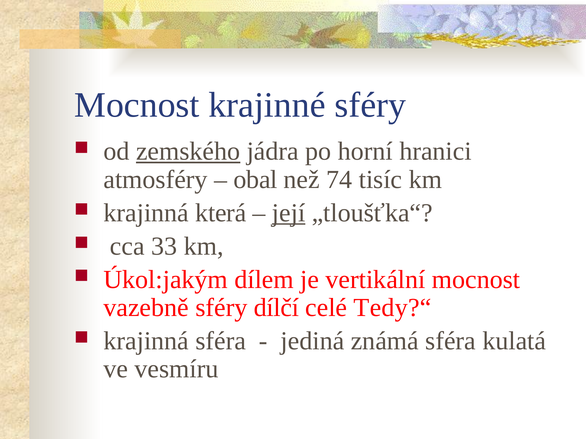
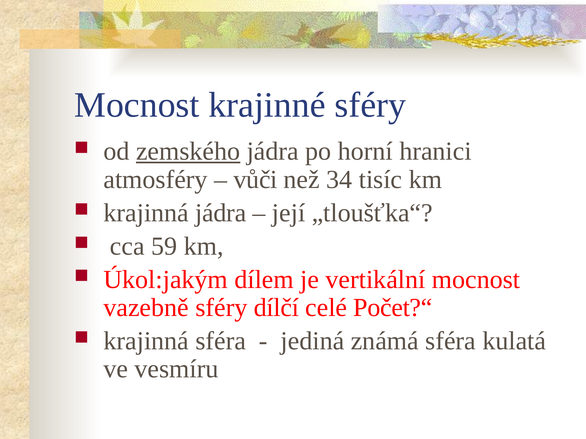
obal: obal -> vůči (256, 180)
74: 74 -> 34 (339, 180)
krajinná která: která -> jádra (221, 213)
její underline: present -> none (289, 213)
33: 33 -> 59 (164, 246)
Tedy?“: Tedy?“ -> Počet?“ (393, 308)
